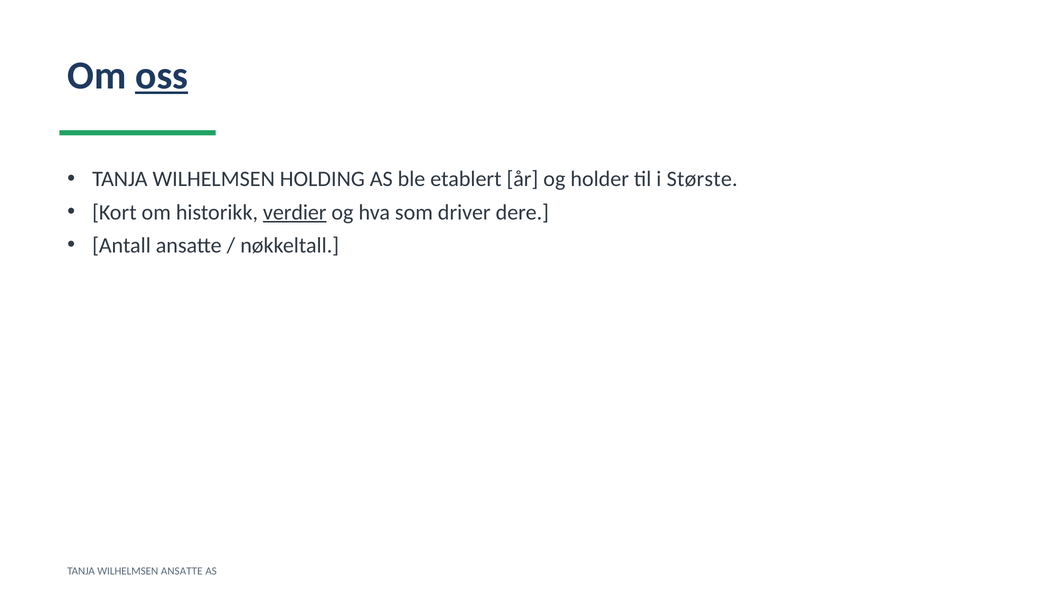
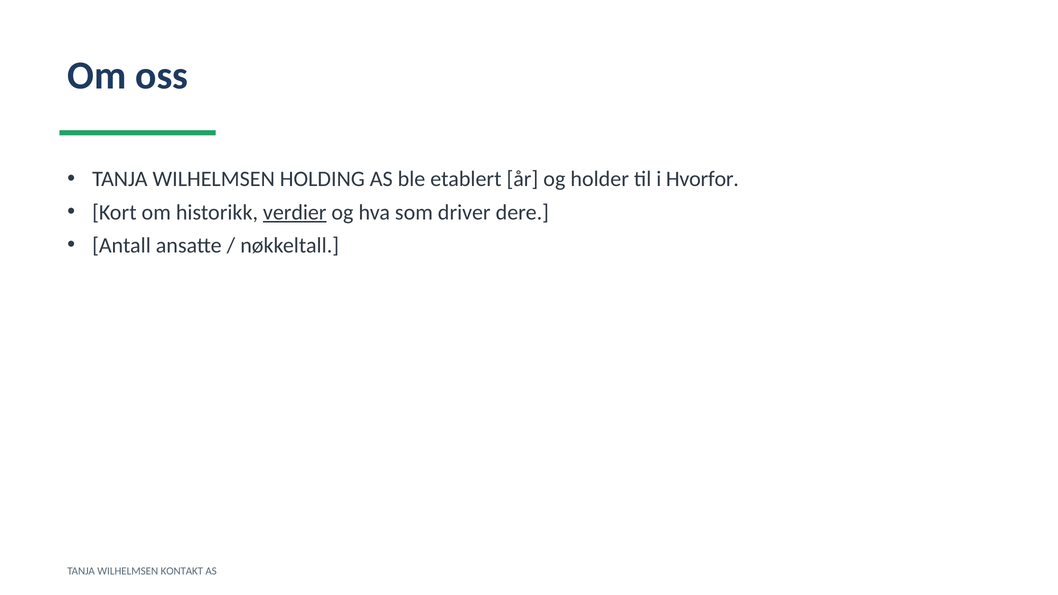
oss underline: present -> none (162, 76)
Største: Største -> Hvorfor (702, 179)
WILHELMSEN ANSATTE: ANSATTE -> KONTAKT (182, 571)
